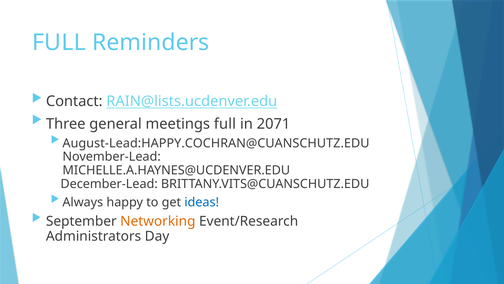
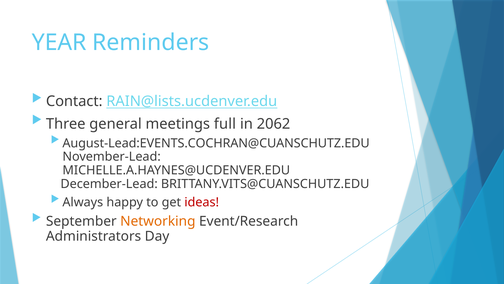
FULL: FULL -> YEAR (59, 43)
2071: 2071 -> 2062 (274, 124)
August-Lead:HAPPY.COCHRAN@CUANSCHUTZ.EDU: August-Lead:HAPPY.COCHRAN@CUANSCHUTZ.EDU -> August-Lead:EVENTS.COCHRAN@CUANSCHUTZ.EDU (216, 143)
ideas colour: blue -> red (202, 202)
